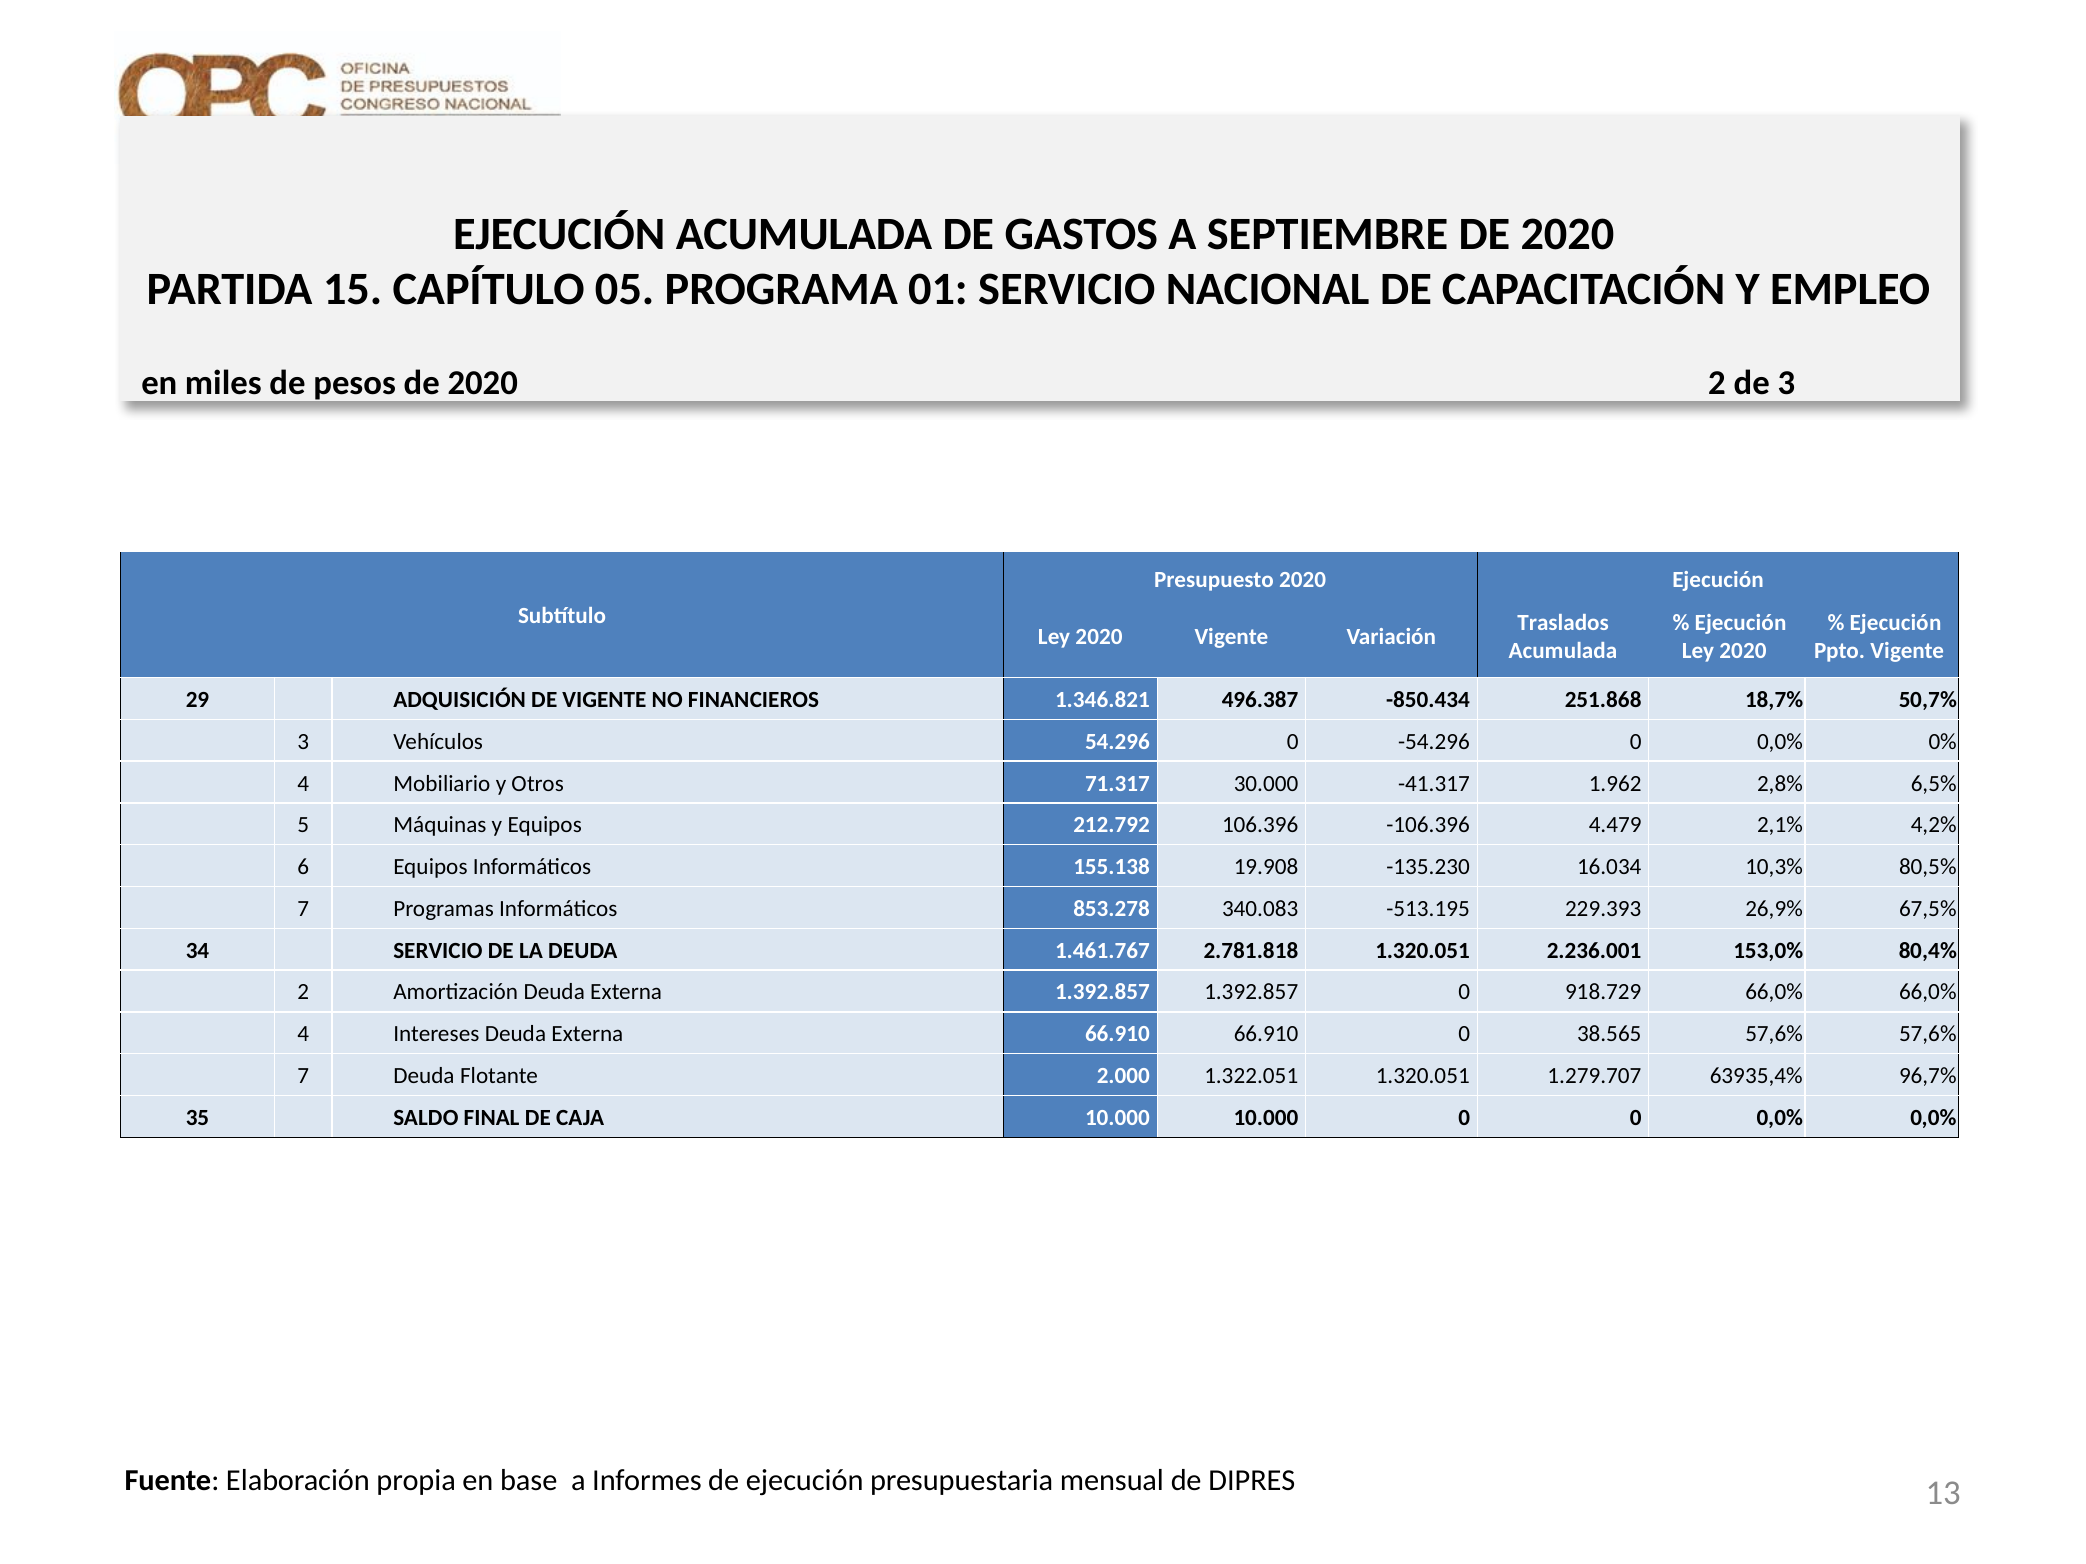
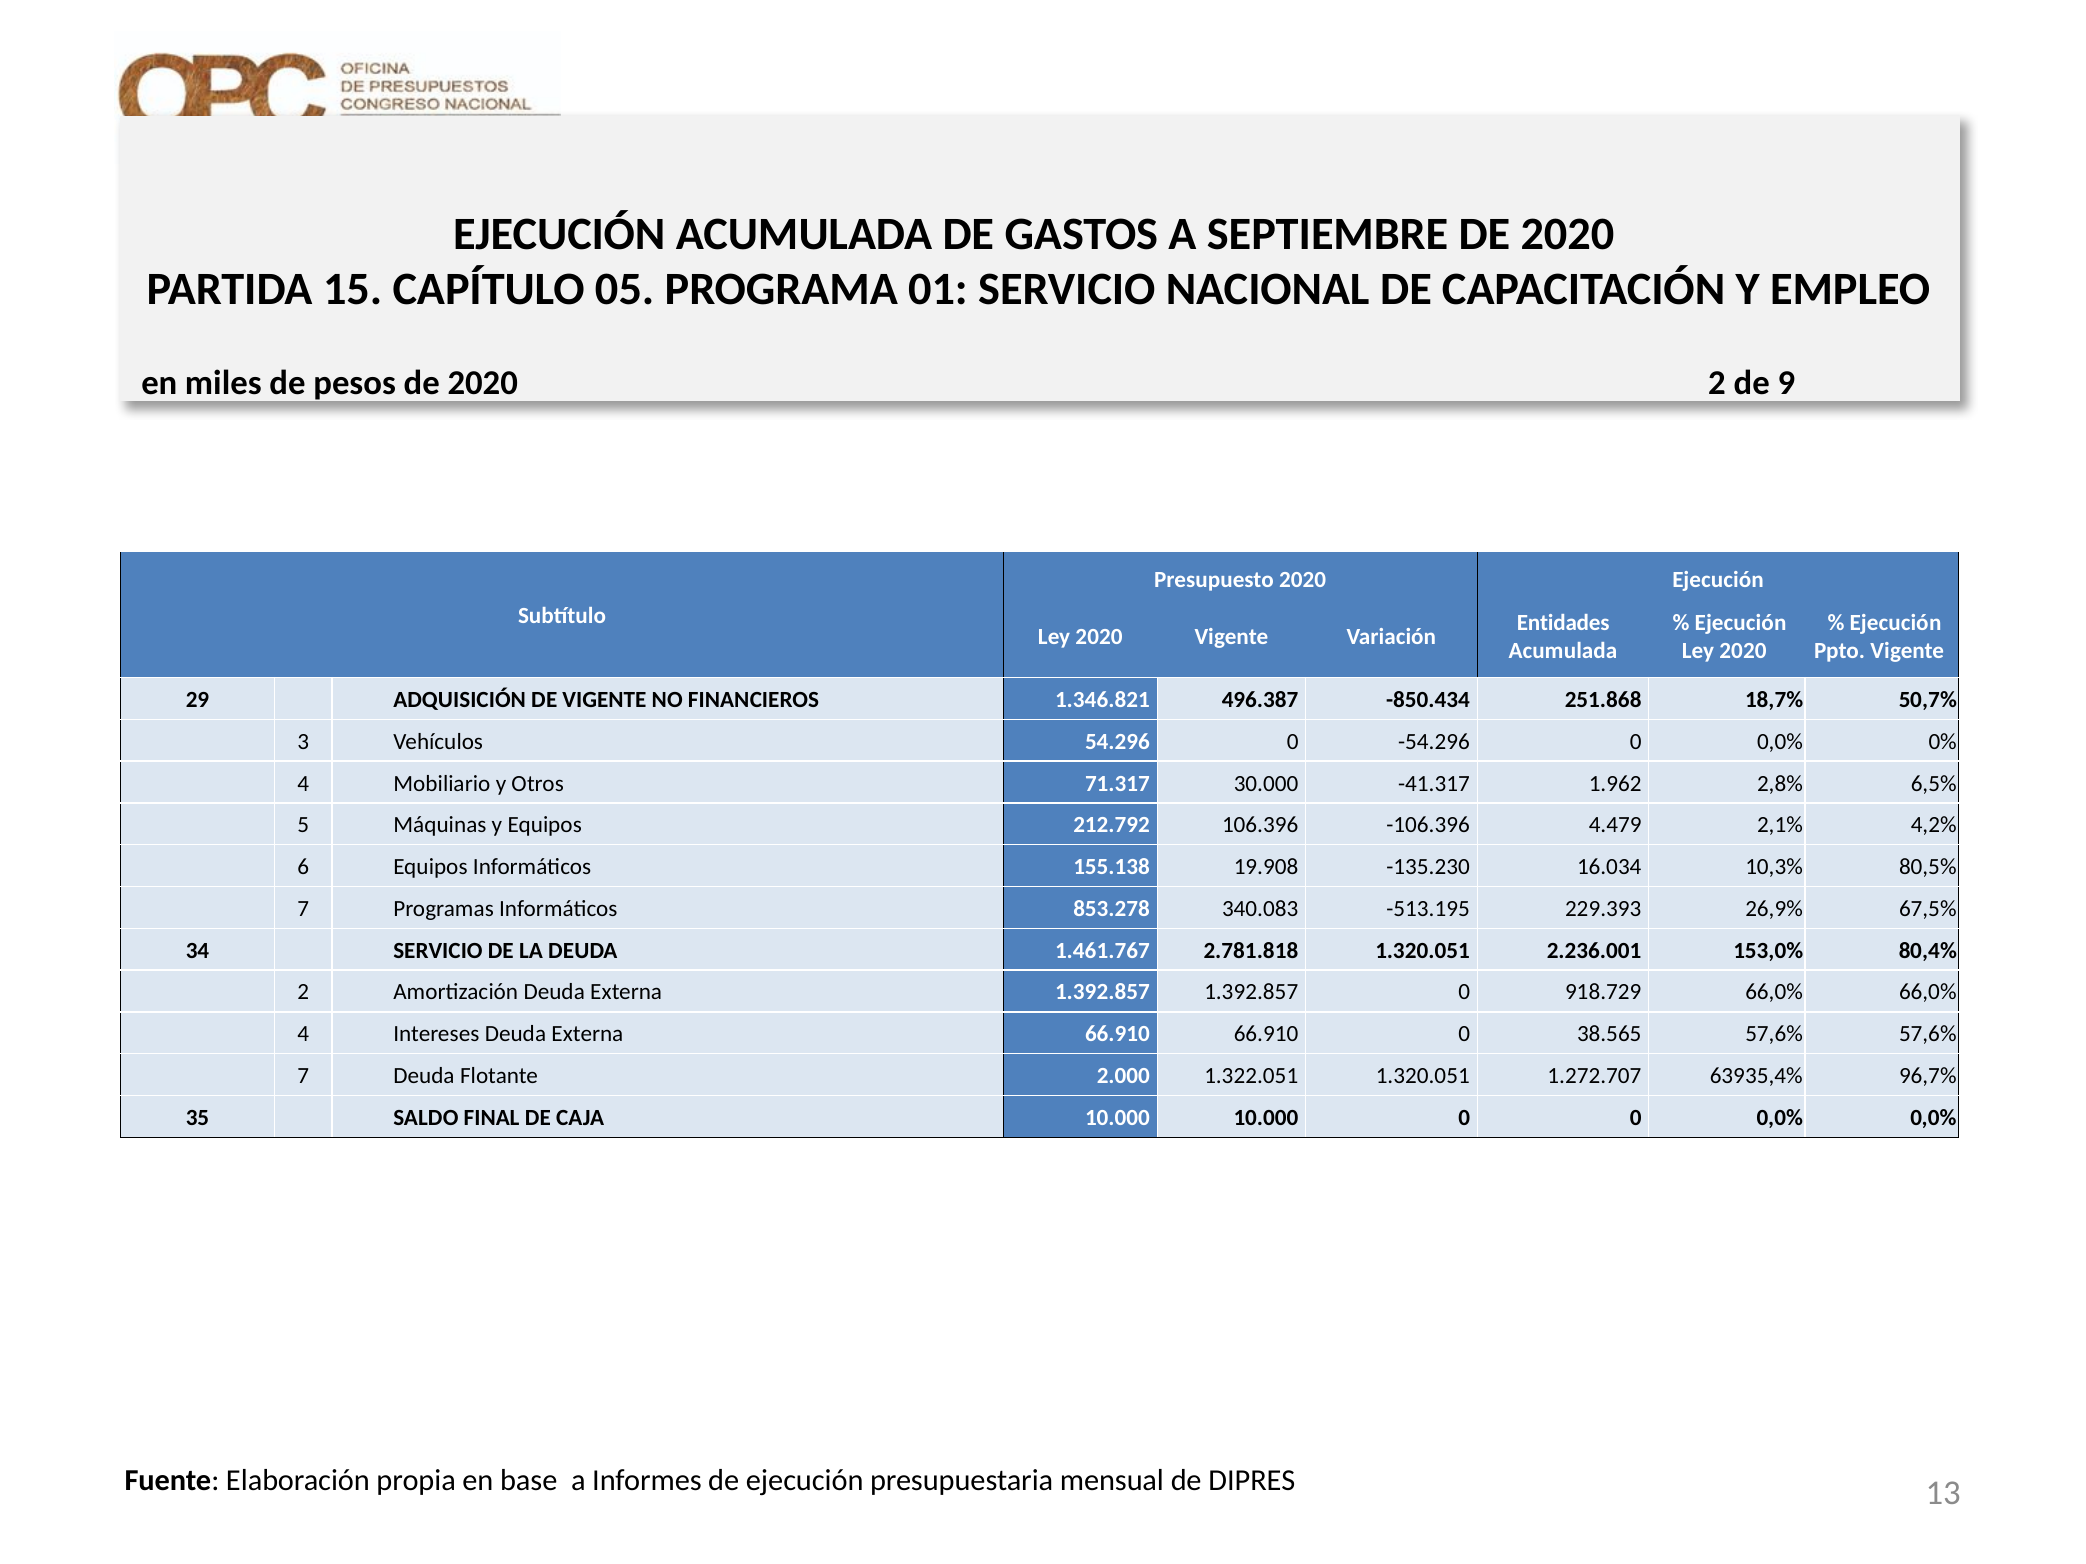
de 3: 3 -> 9 (1786, 384)
Traslados: Traslados -> Entidades (1563, 623)
1.279.707: 1.279.707 -> 1.272.707 (1594, 1076)
